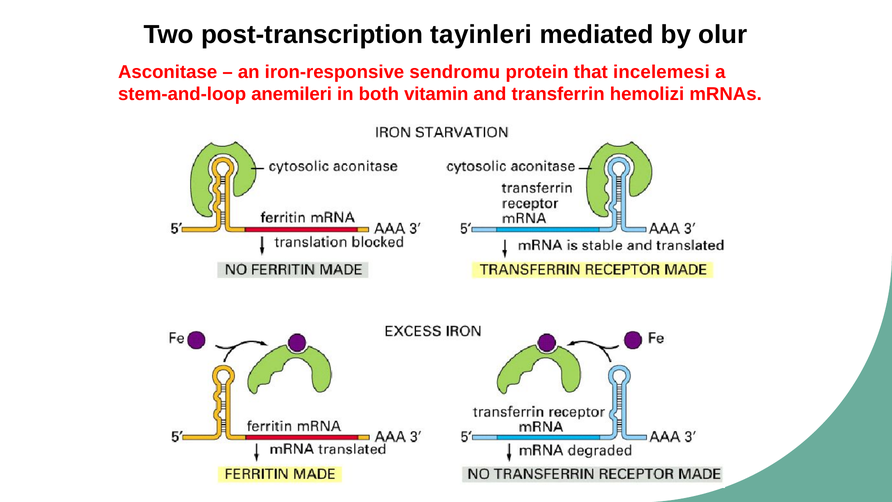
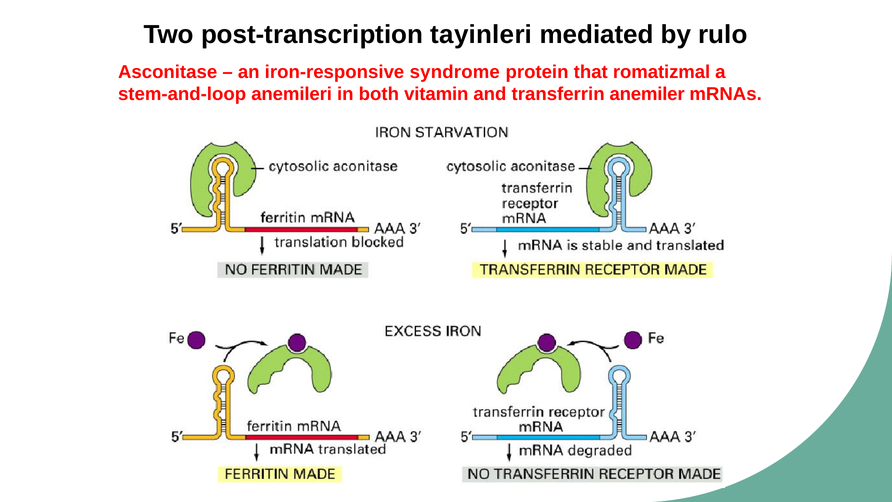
olur: olur -> rulo (723, 35)
sendromu: sendromu -> syndrome (455, 72)
incelemesi: incelemesi -> romatizmal (662, 72)
hemolizi: hemolizi -> anemiler (647, 94)
